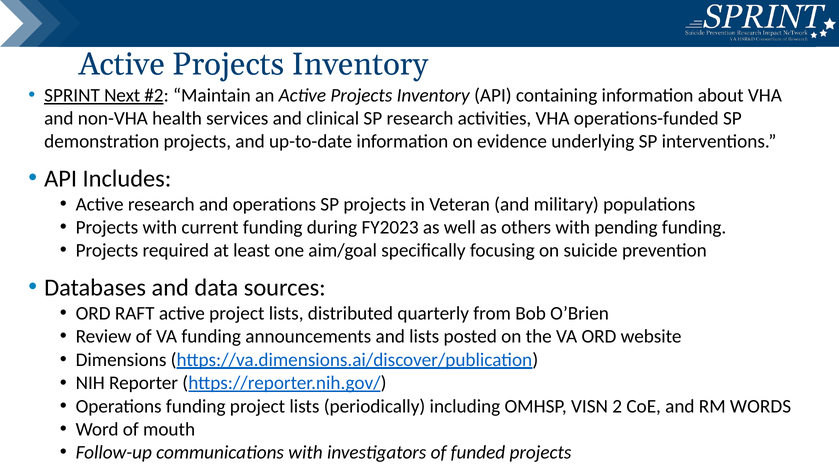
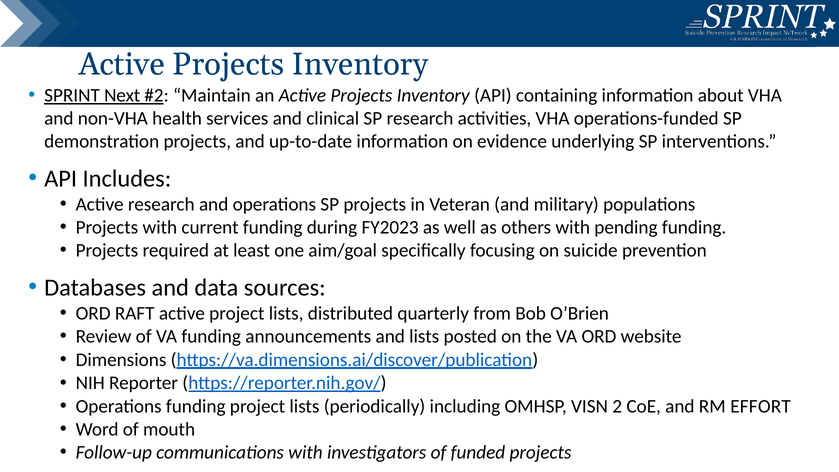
WORDS: WORDS -> EFFORT (761, 406)
